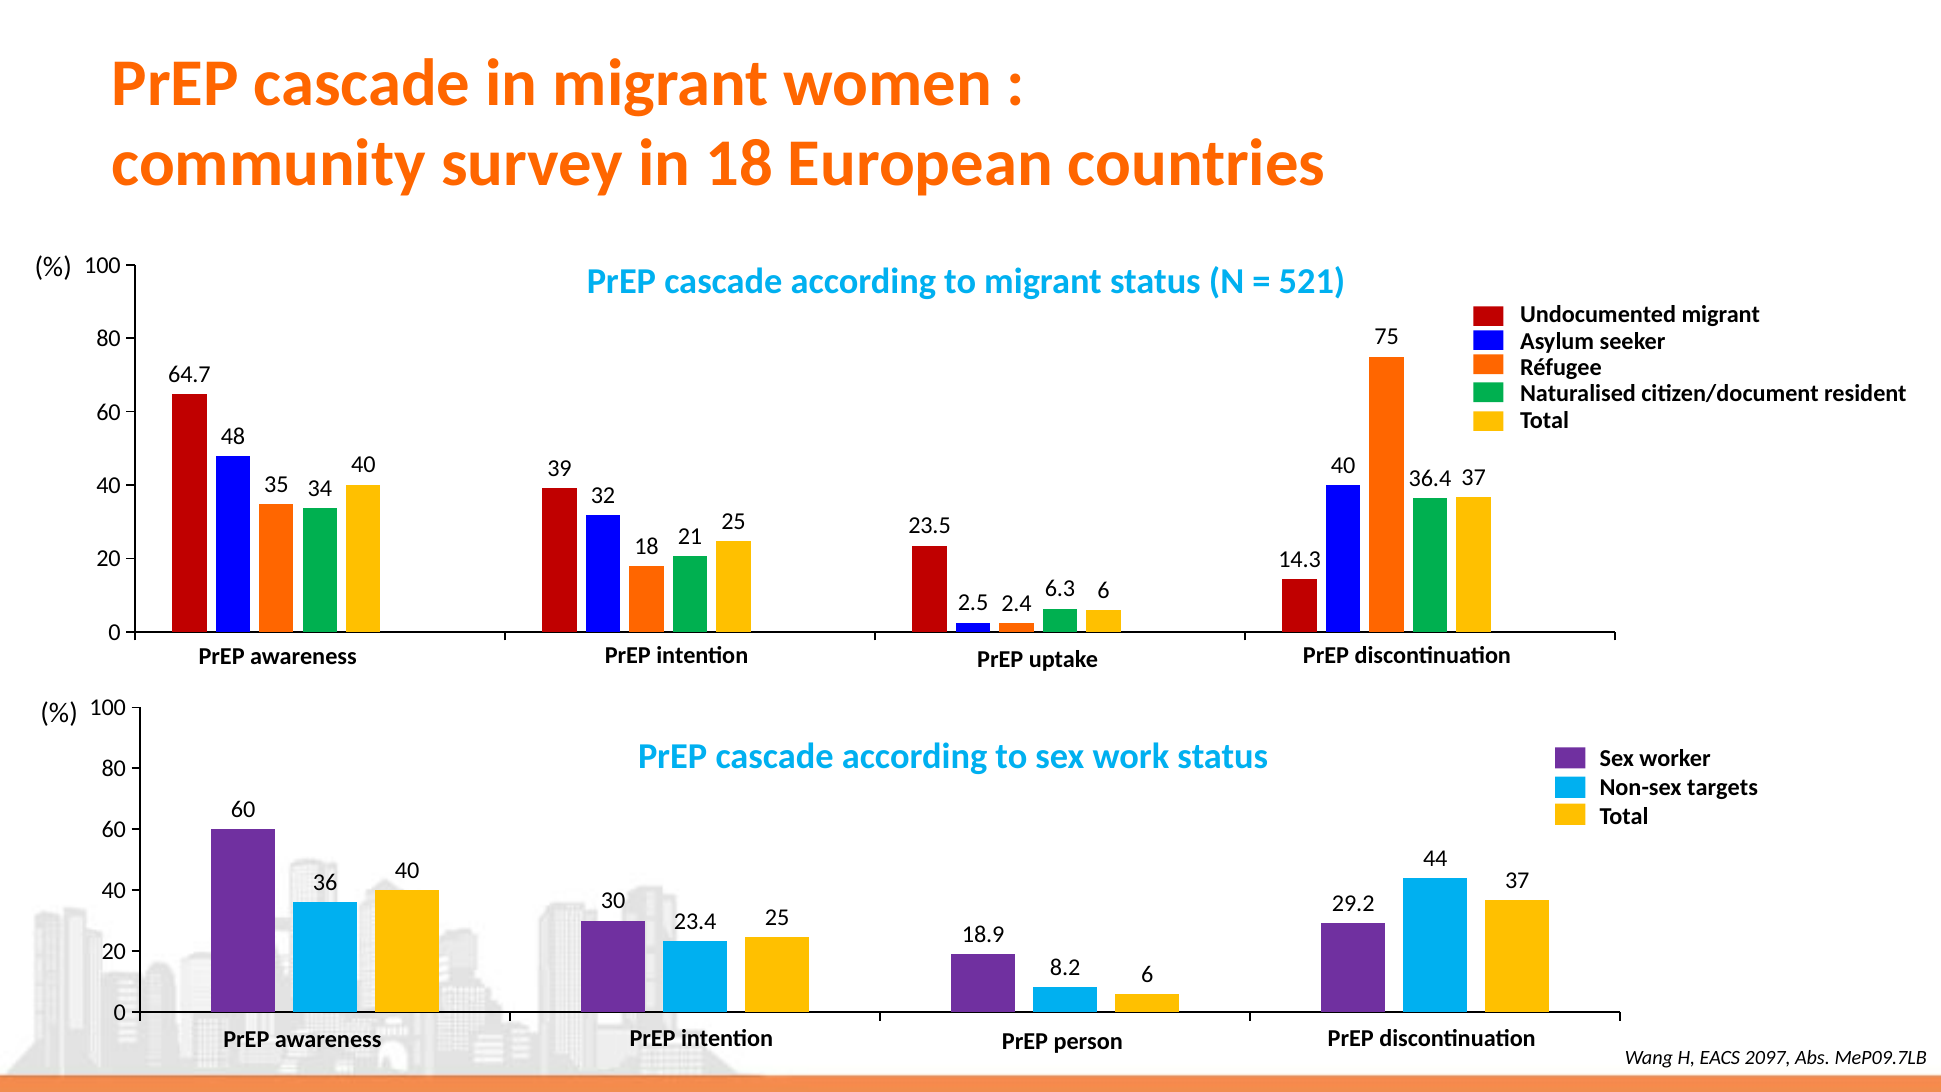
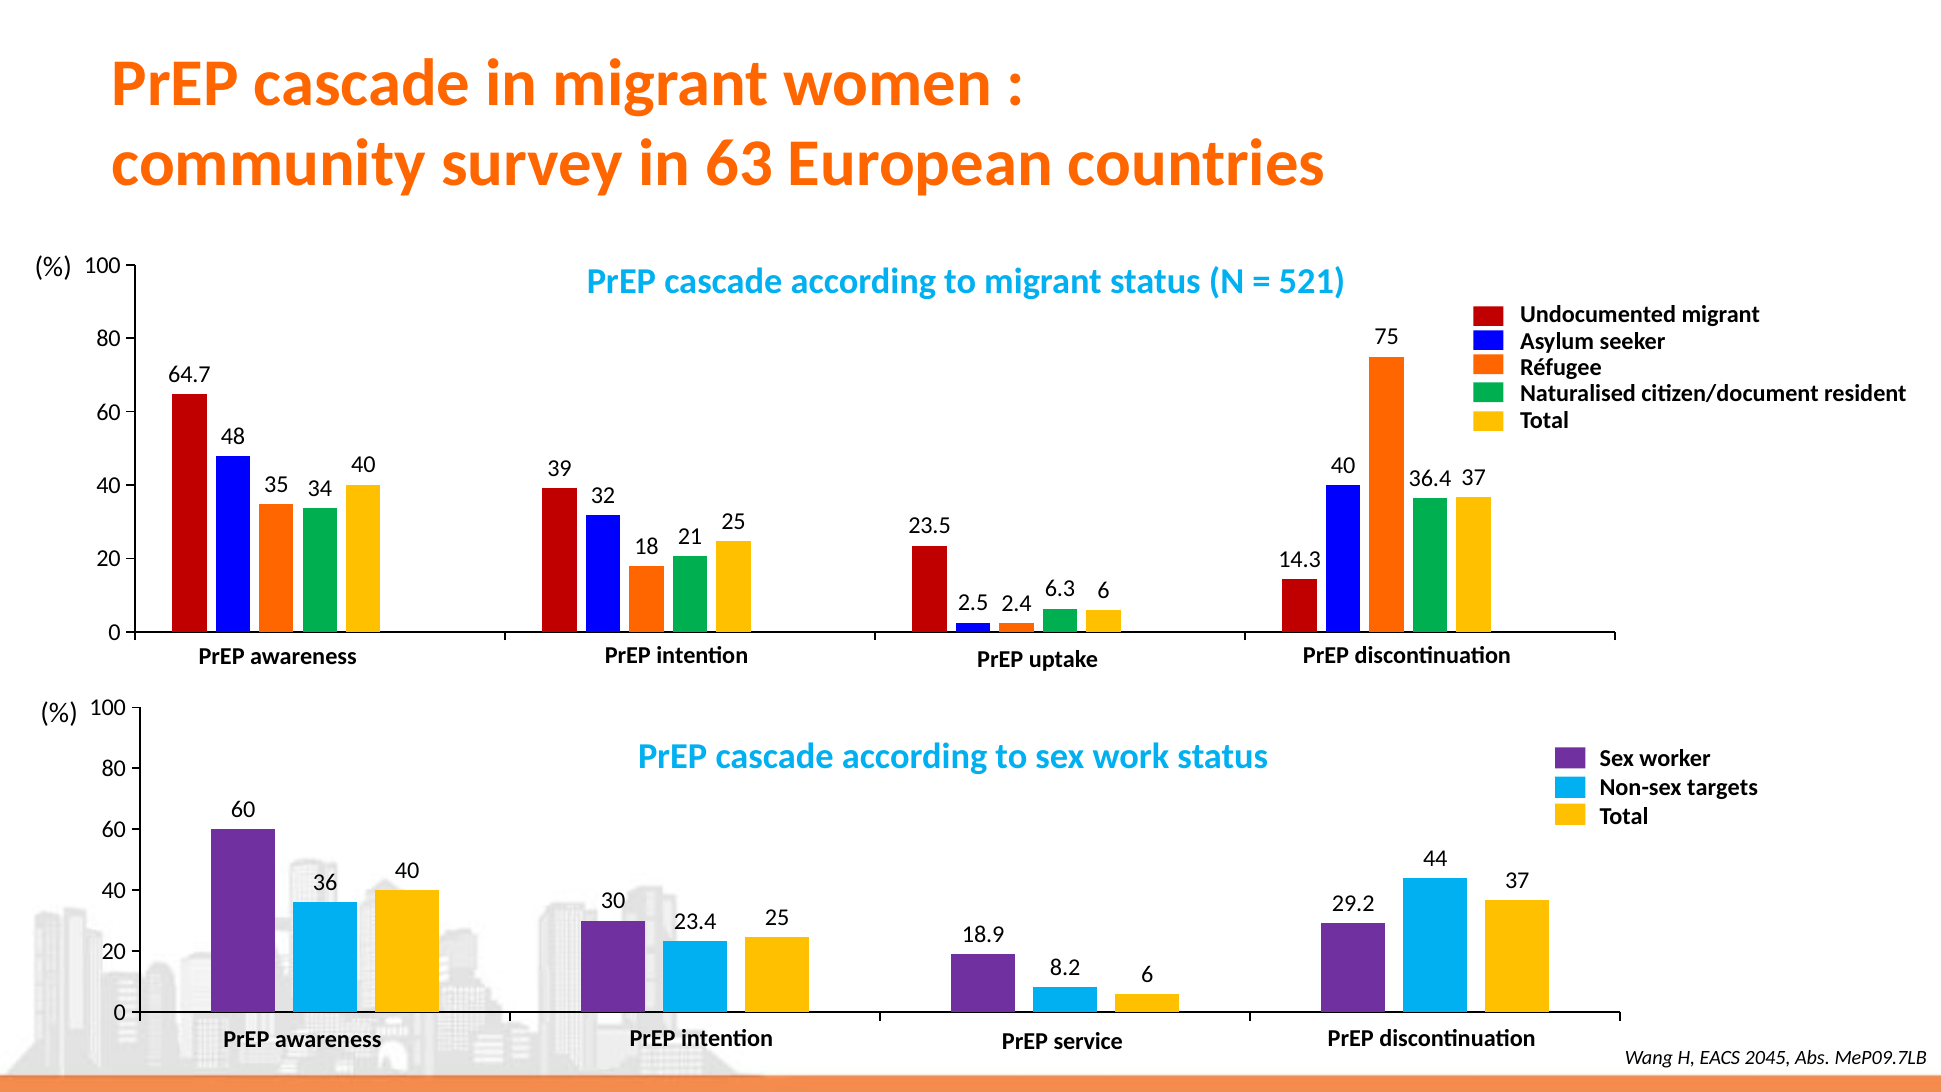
in 18: 18 -> 63 (739, 163)
person: person -> service (1088, 1042)
2097: 2097 -> 2045 (1768, 1058)
